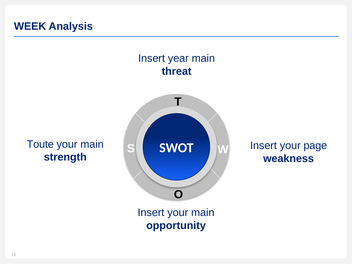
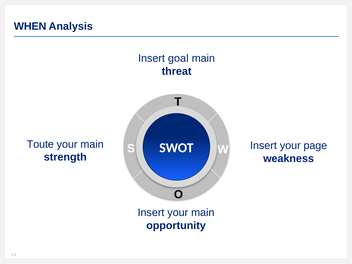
WEEK: WEEK -> WHEN (30, 26)
year: year -> goal (178, 58)
